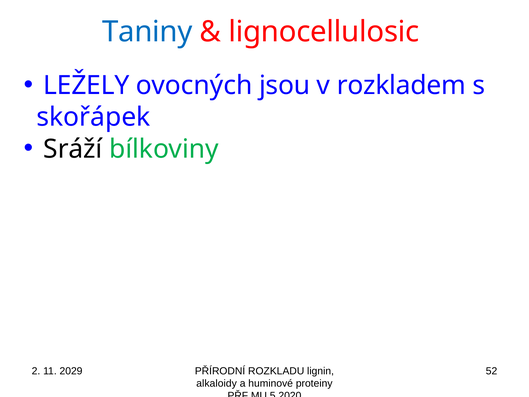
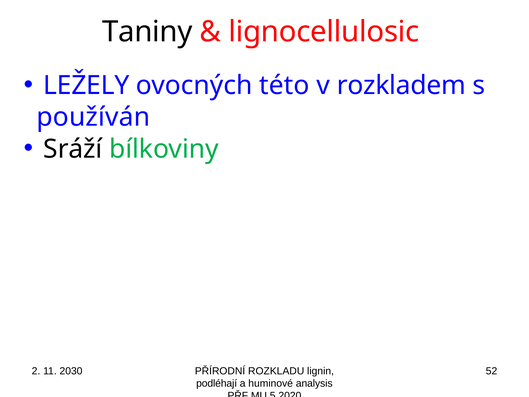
Taniny colour: blue -> black (147, 32)
jsou: jsou -> této (284, 85)
skořápek: skořápek -> používán (93, 117)
2029: 2029 -> 2030 (71, 371)
alkaloidy: alkaloidy -> podléhají (217, 383)
proteiny: proteiny -> analysis (314, 383)
